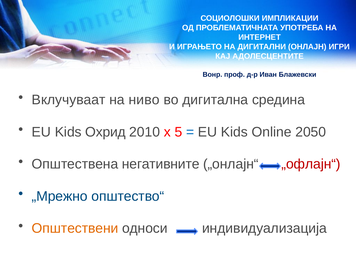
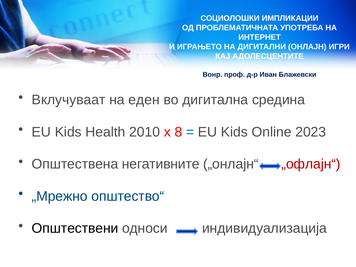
ниво: ниво -> еден (144, 100)
Охрид: Охрид -> Health (105, 132)
5: 5 -> 8 (178, 132)
2050: 2050 -> 2023 (311, 132)
Општествени colour: orange -> black (75, 228)
